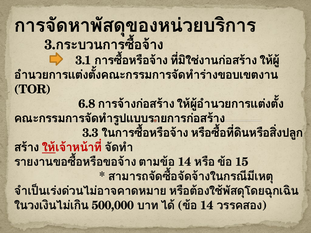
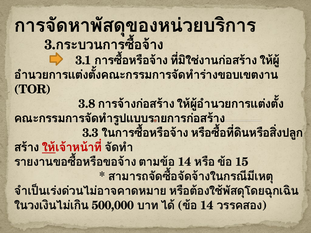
6.8: 6.8 -> 3.8 (87, 104)
